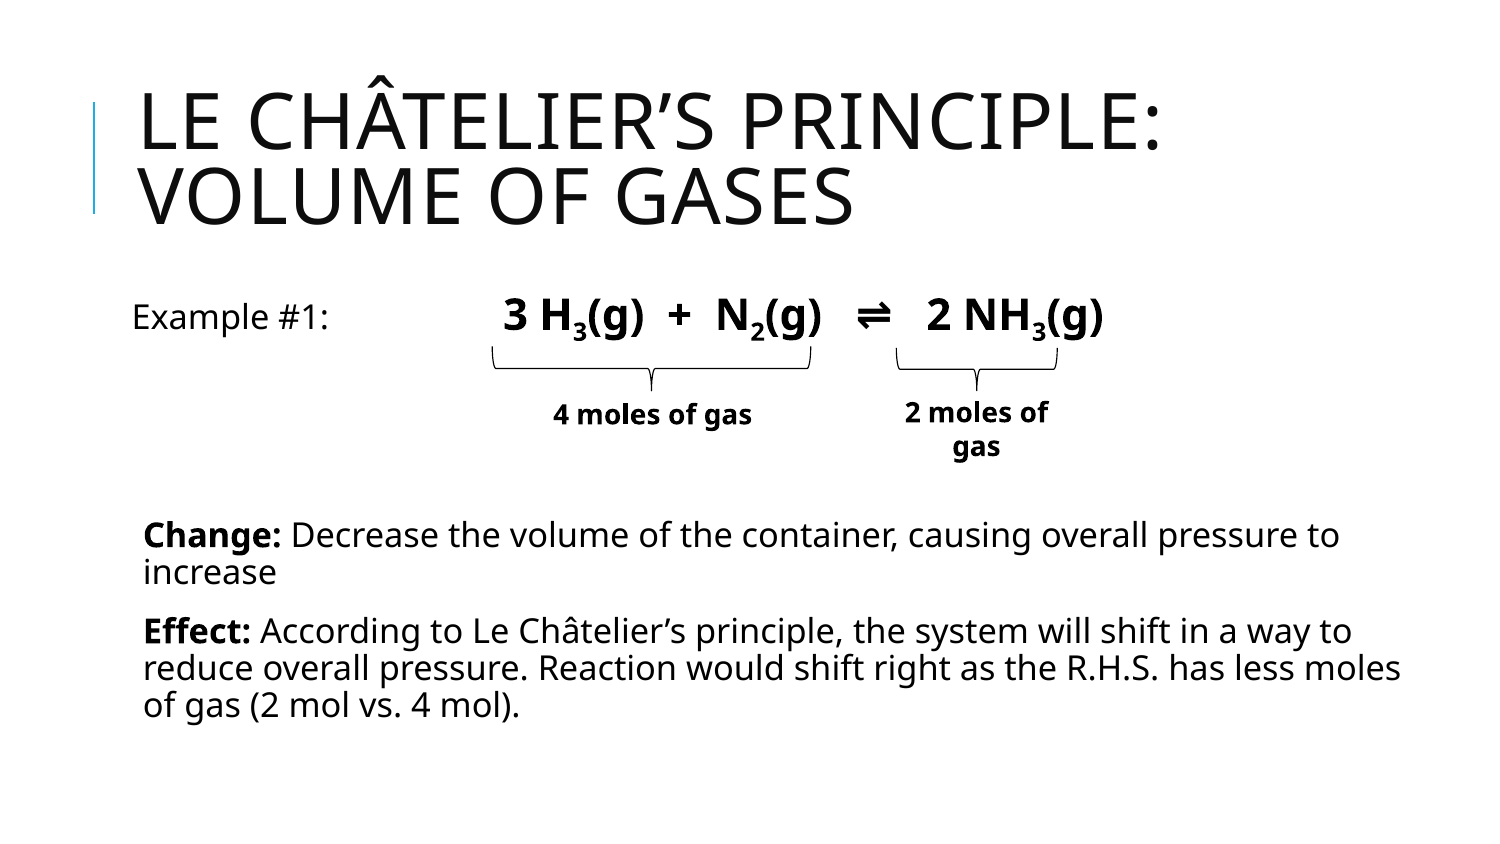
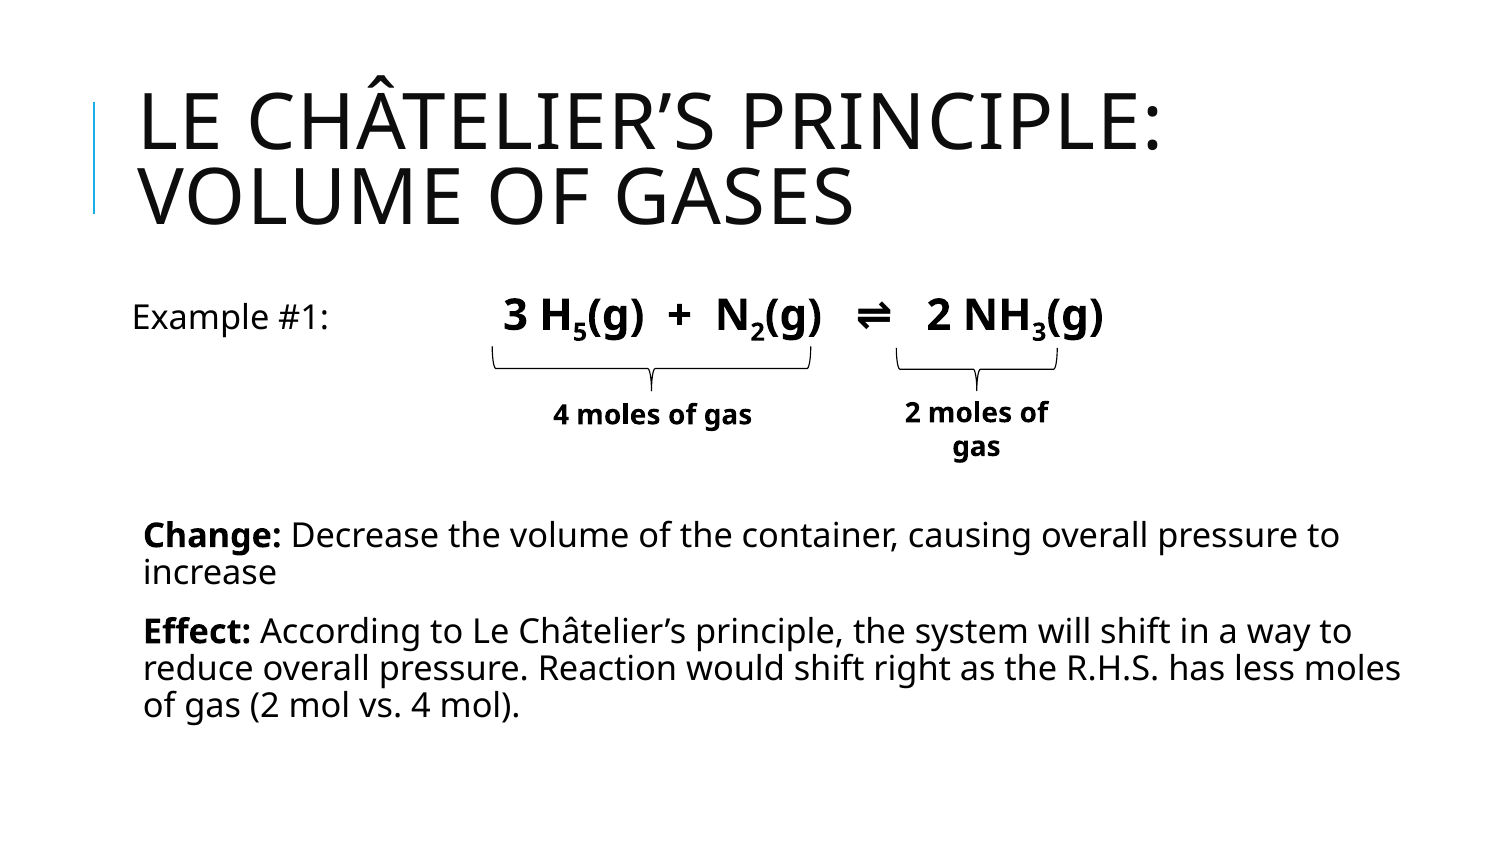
3: 3 -> 5 (580, 332)
